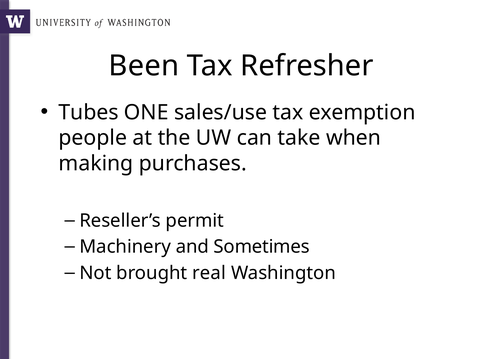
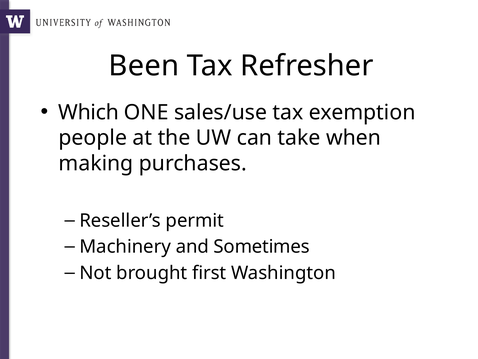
Tubes: Tubes -> Which (89, 112)
real: real -> first (209, 273)
